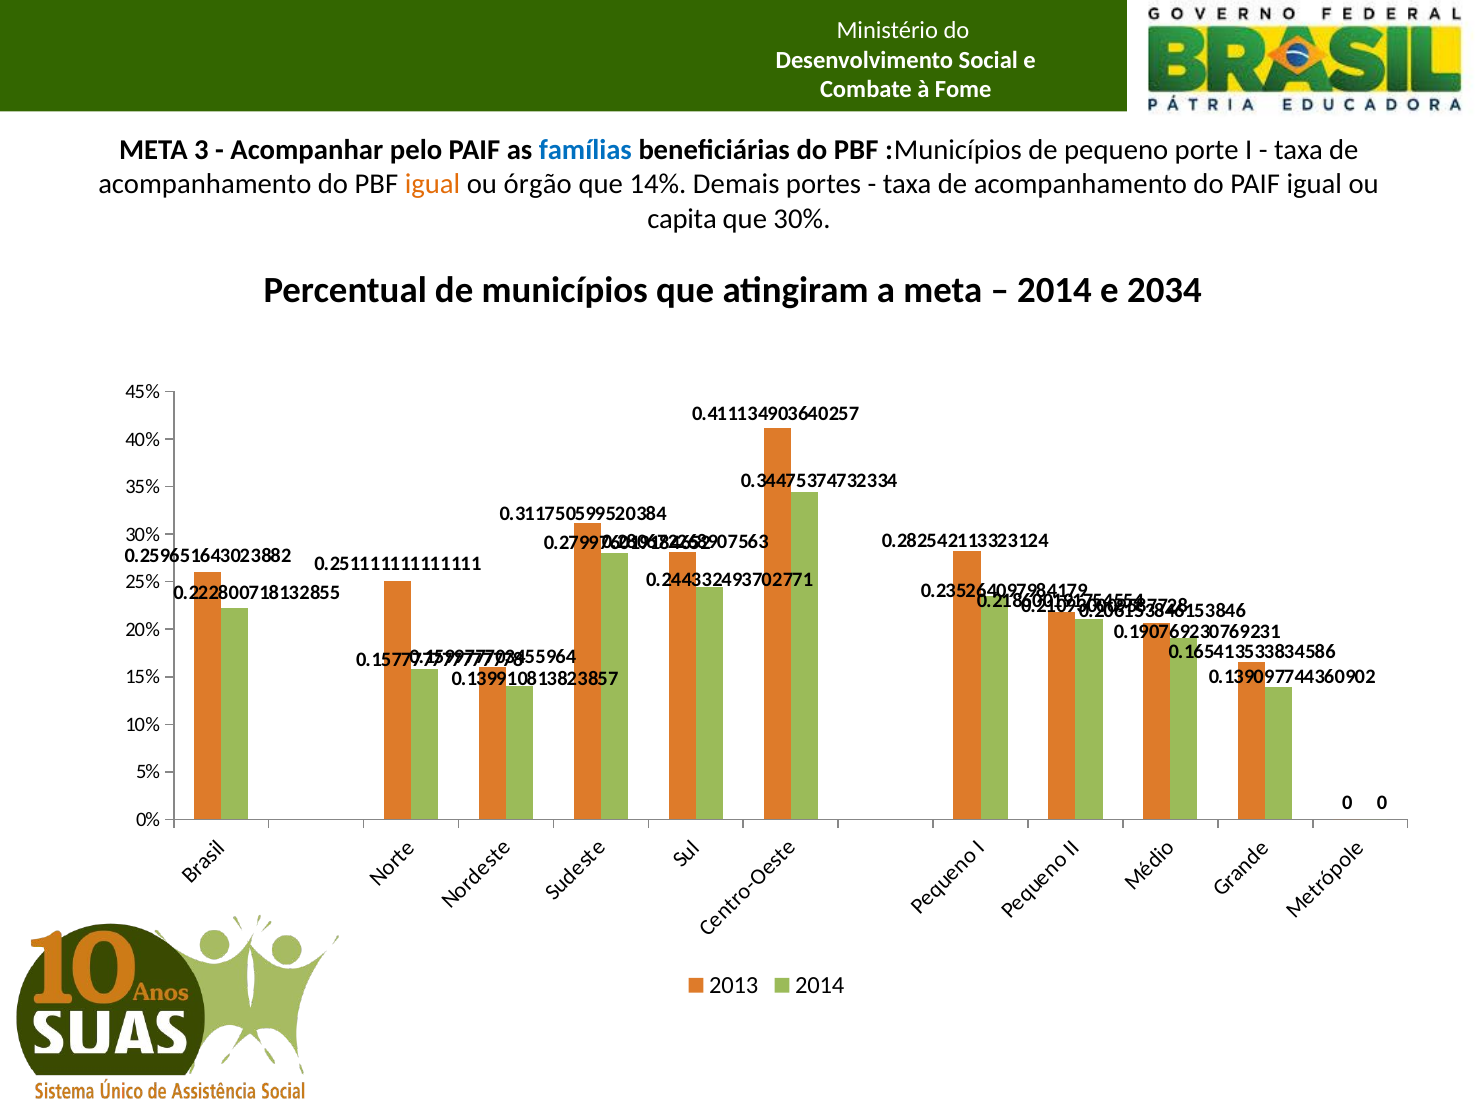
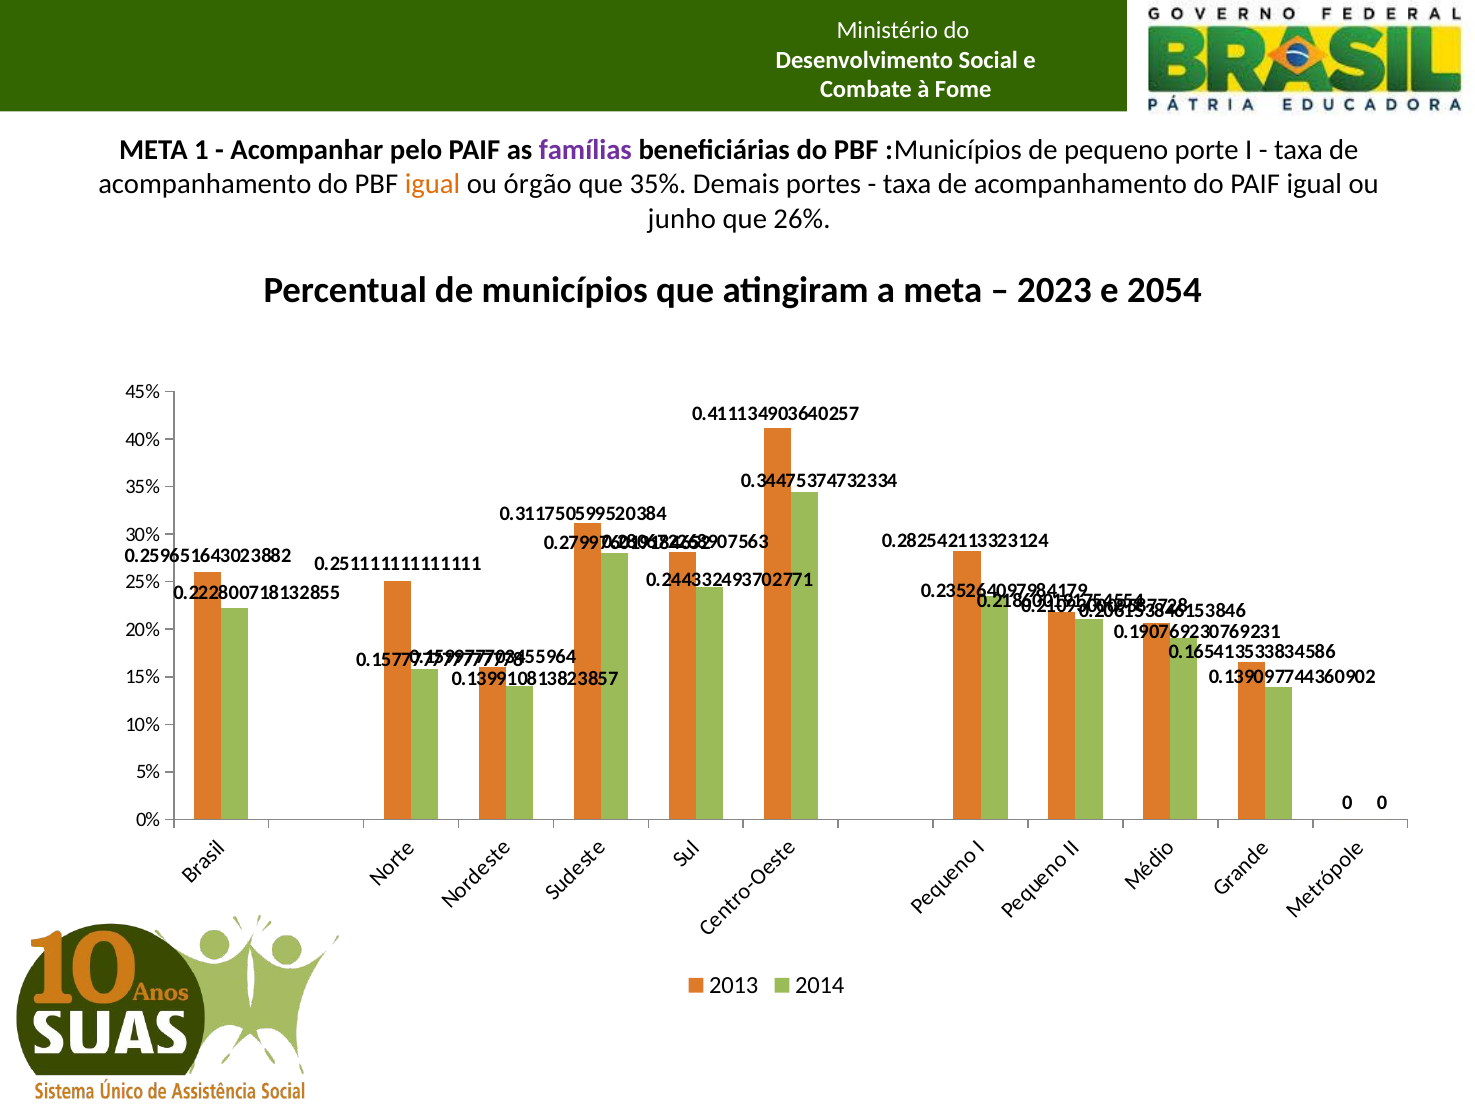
3: 3 -> 1 (201, 150)
famílias colour: blue -> purple (585, 150)
que 14%: 14% -> 35% (658, 184)
capita: capita -> junho (682, 219)
que 30%: 30% -> 26% (802, 219)
2014: 2014 -> 2023 (1054, 290)
2034: 2034 -> 2054 (1164, 290)
